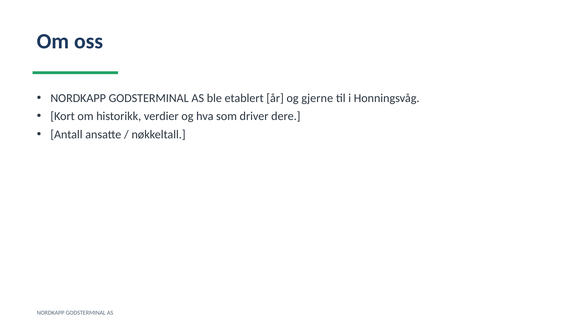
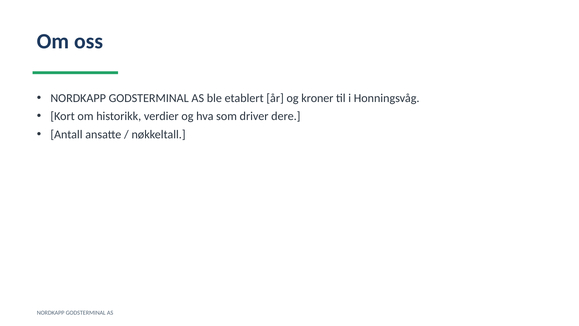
gjerne: gjerne -> kroner (317, 98)
